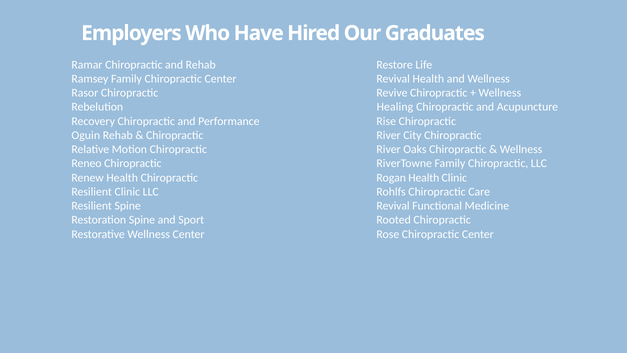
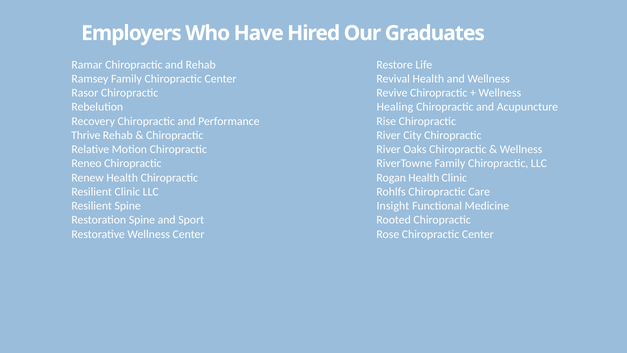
Oguin: Oguin -> Thrive (86, 135)
Revival: Revival -> Insight (393, 206)
